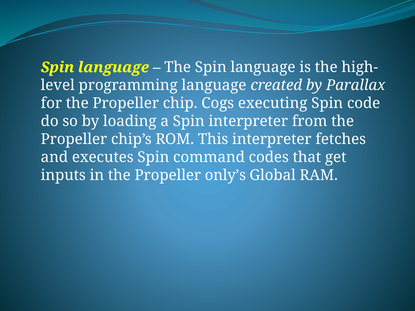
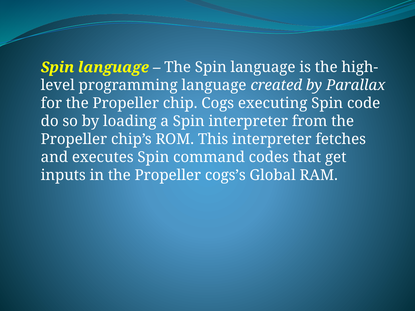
only’s: only’s -> cogs’s (225, 175)
